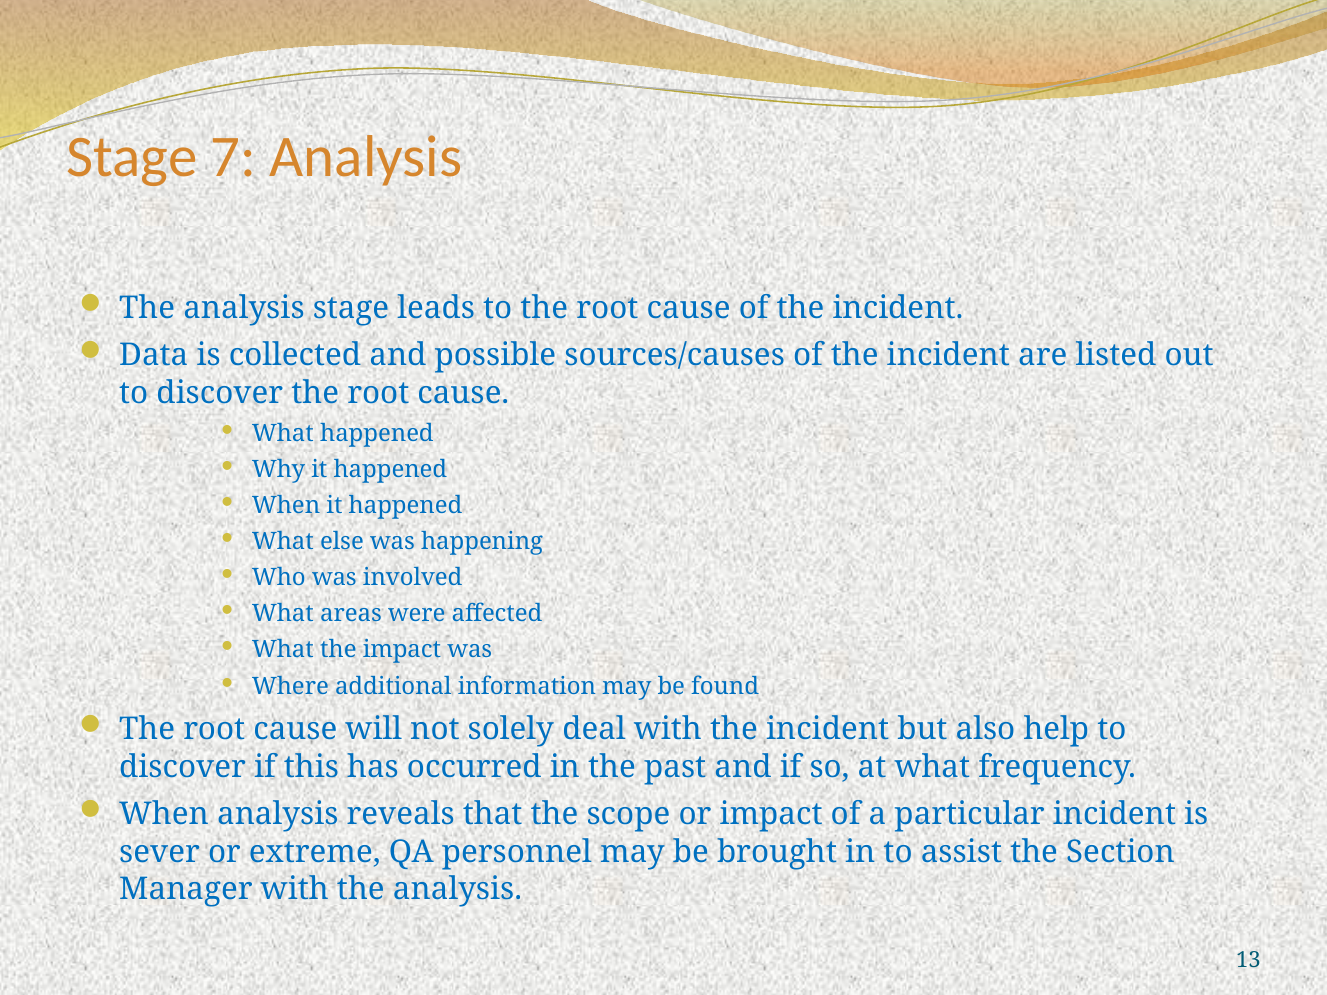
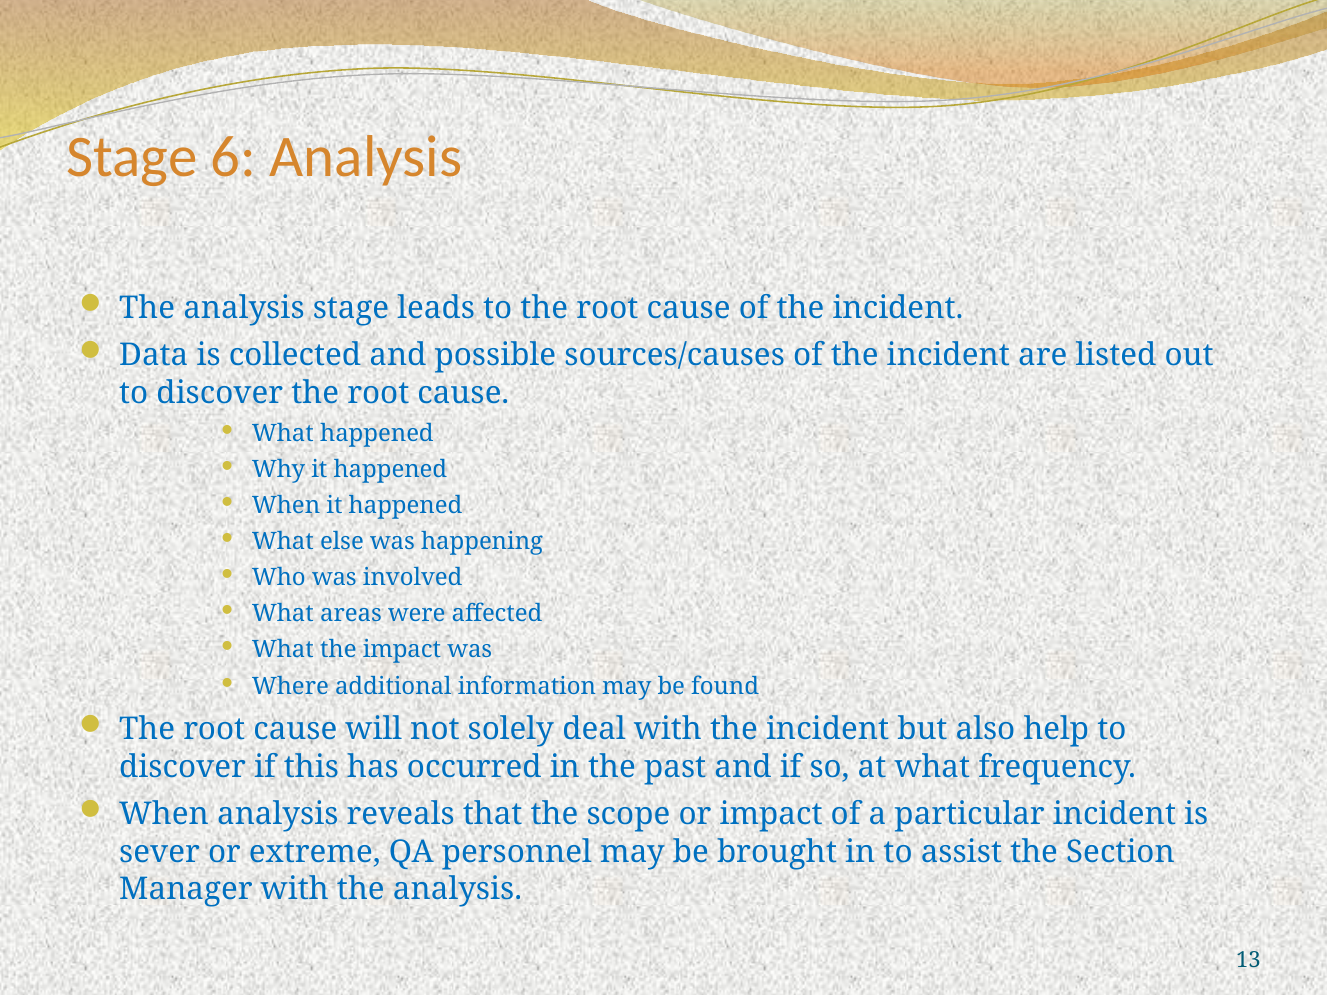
7: 7 -> 6 (233, 157)
